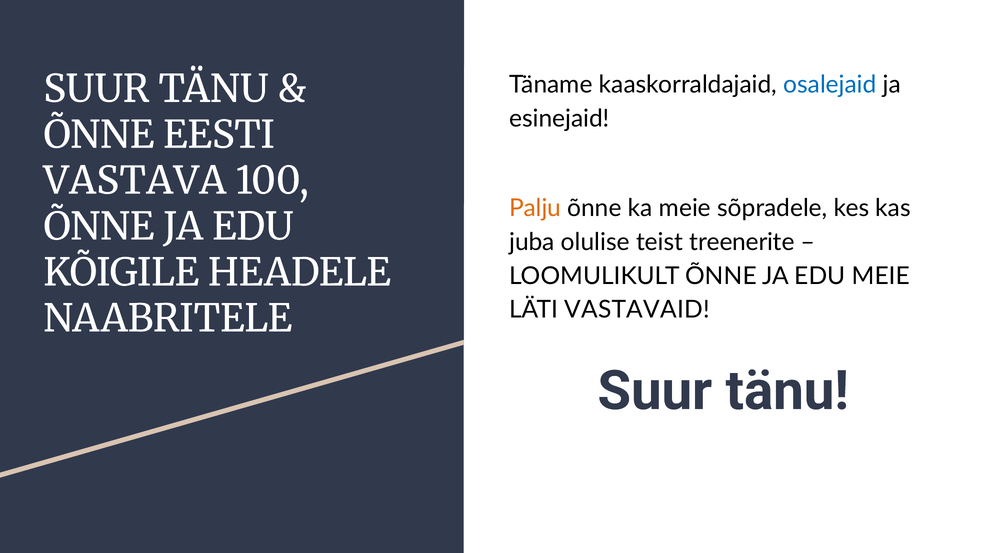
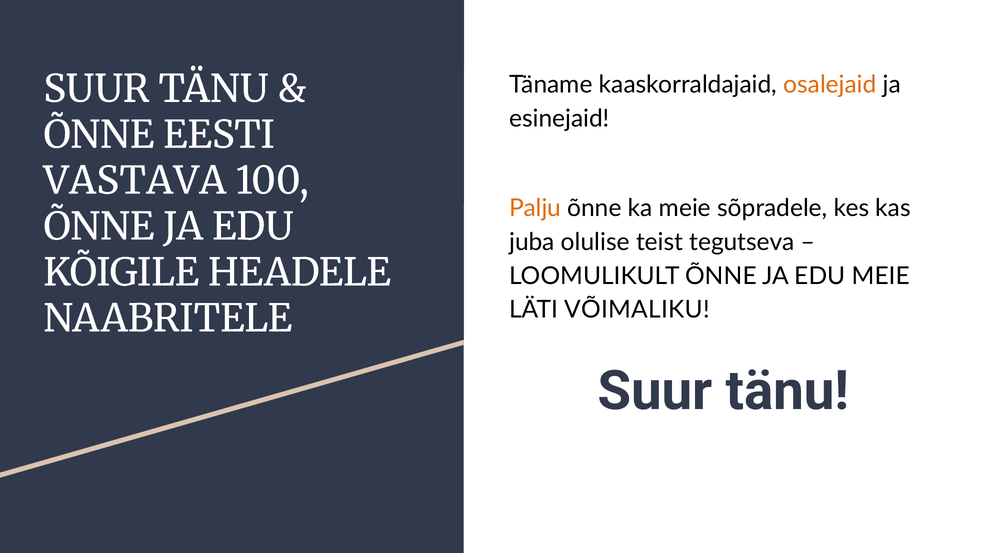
osalejaid colour: blue -> orange (830, 85)
treenerite: treenerite -> tegutseva (742, 242)
VASTAVAID: VASTAVAID -> VÕIMALIKU (637, 310)
